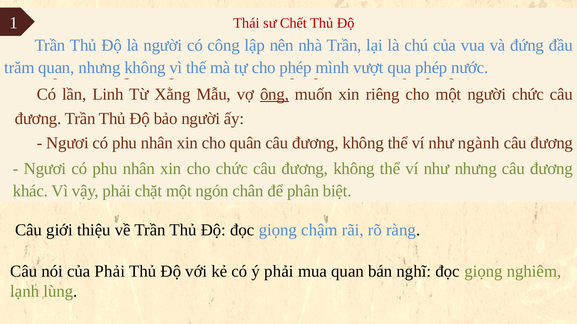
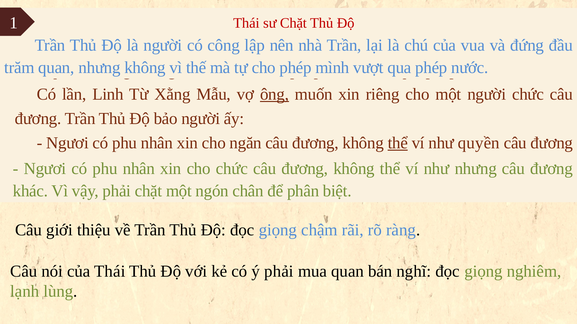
sư Chết: Chết -> Chặt (293, 23)
quân: quân -> ngăn (246, 143)
thể underline: none -> present (398, 143)
ngành: ngành -> quyền (479, 143)
của Phải: Phải -> Thái (110, 272)
